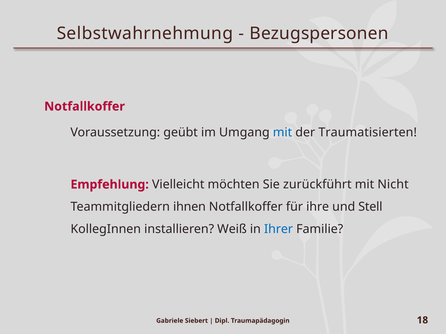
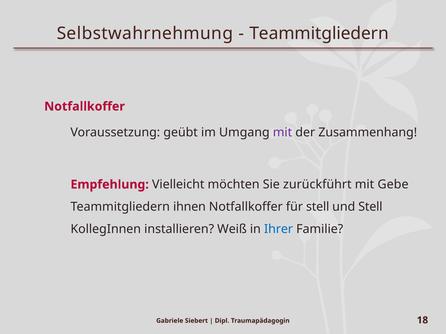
Bezugspersonen: Bezugspersonen -> Teammitgliedern (319, 34)
mit colour: blue -> purple (283, 133)
Traumatisierten: Traumatisierten -> Zusammenhang (368, 133)
Nicht: Nicht -> Gebe (393, 185)
für ihre: ihre -> stell (318, 207)
